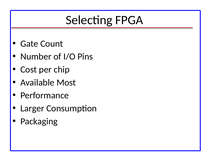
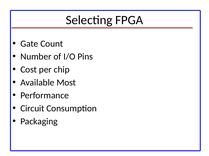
Larger: Larger -> Circuit (32, 109)
